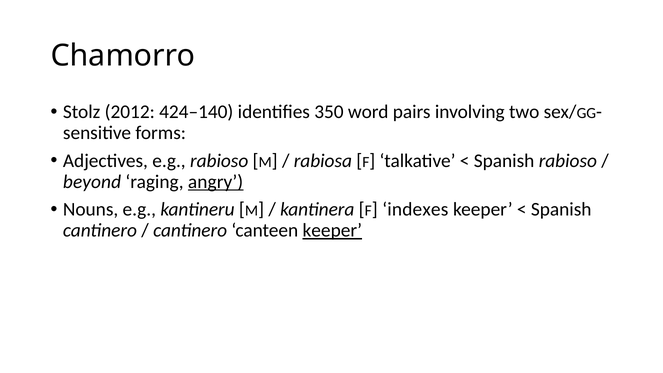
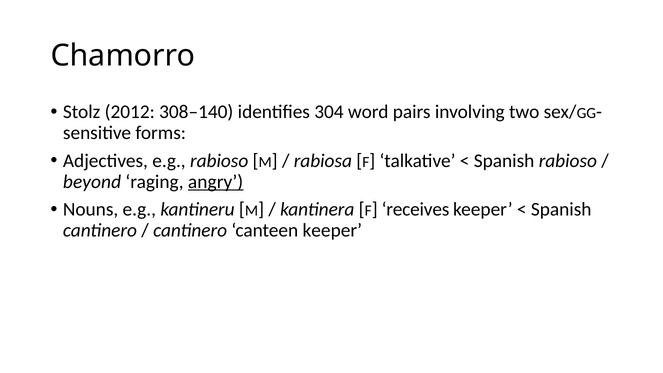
424–140: 424–140 -> 308–140 (196, 112)
350: 350 -> 304 (329, 112)
indexes: indexes -> receives (415, 209)
keeper underline: present -> none (332, 230)
